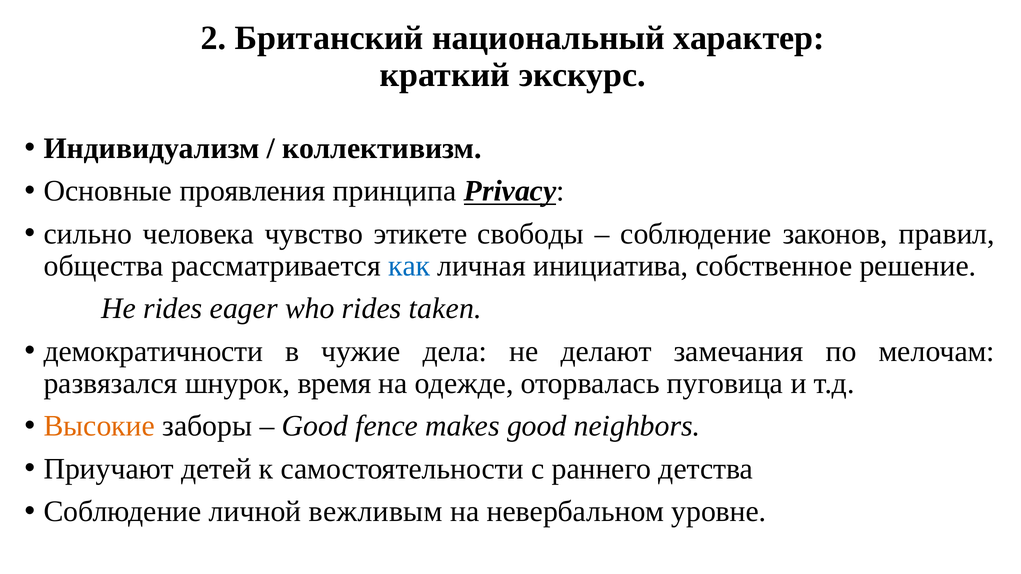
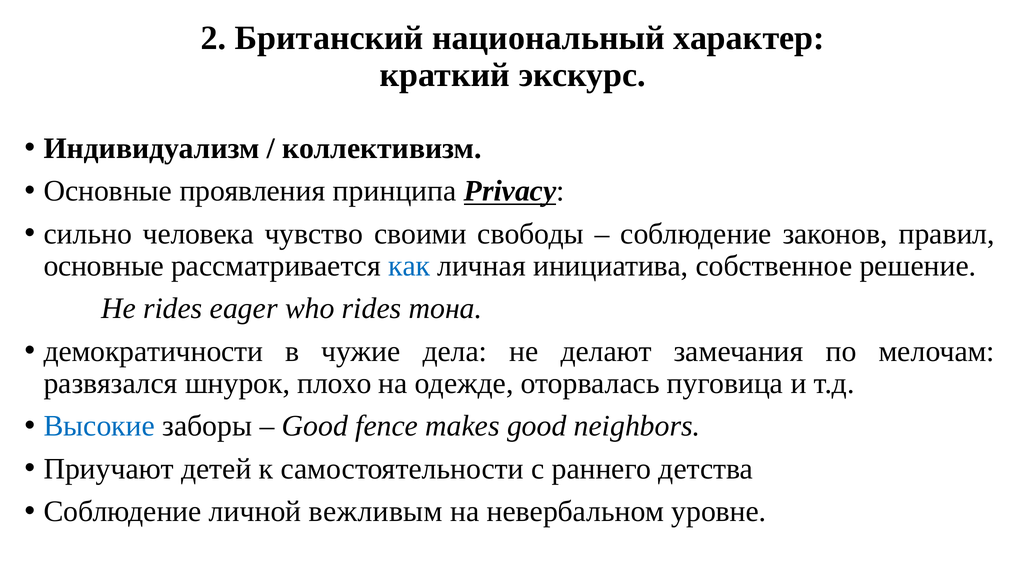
этикете: этикете -> своими (420, 234)
общества: общества -> основные (104, 266)
taken: taken -> тона (445, 309)
время: время -> плохо (335, 384)
Высокие colour: orange -> blue (99, 426)
